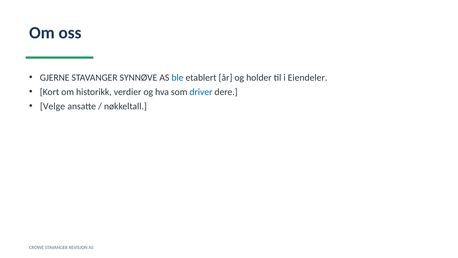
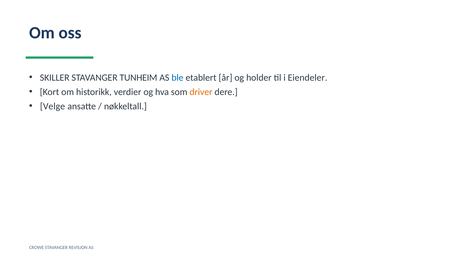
GJERNE: GJERNE -> SKILLER (55, 78)
SYNNØVE: SYNNØVE -> TUNHEIM (138, 78)
driver colour: blue -> orange (201, 92)
